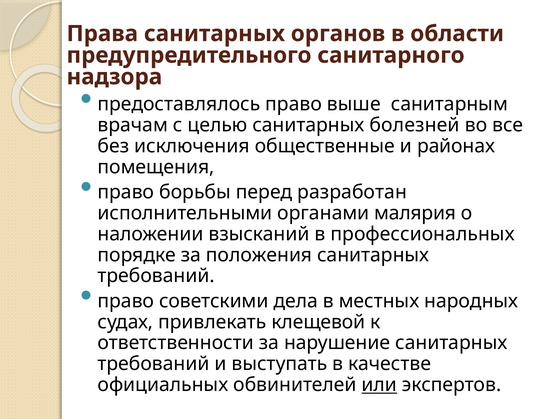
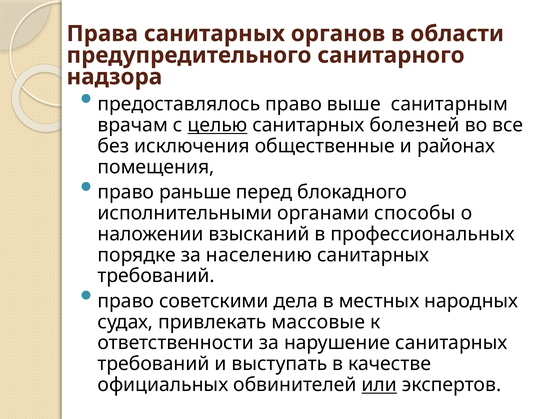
целью underline: none -> present (217, 125)
борьбы: борьбы -> раньше (195, 192)
разработан: разработан -> блокадного (352, 192)
малярия: малярия -> способы (415, 213)
положения: положения -> населению (259, 255)
клещевой: клещевой -> массовые (318, 322)
